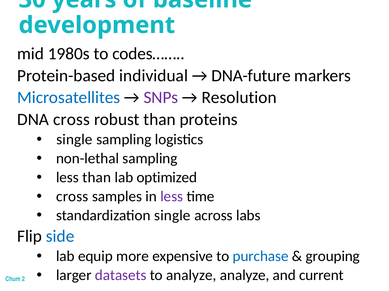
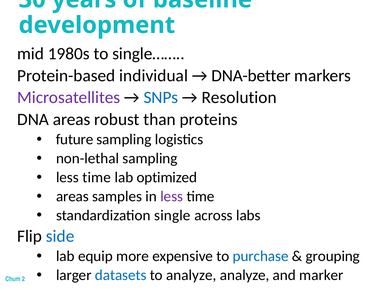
codes……: codes…… -> single…… (148, 54)
DNA-future: DNA-future -> DNA-better (251, 76)
Microsatellites colour: blue -> purple (69, 98)
SNPs colour: purple -> blue (161, 98)
DNA cross: cross -> areas (72, 120)
single: single -> future (75, 140)
than: than -> time (97, 178)
cross: cross -> areas (72, 197)
datasets colour: purple -> blue (121, 276)
current: current -> marker (321, 276)
